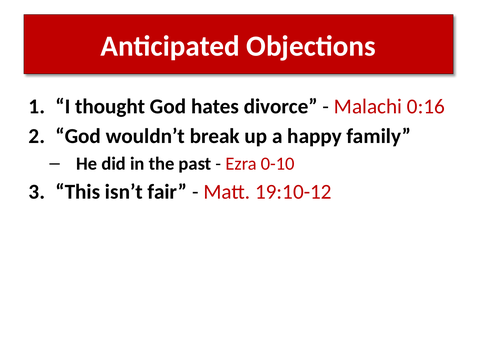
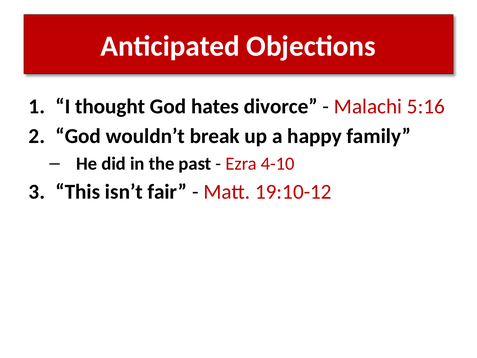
0:16: 0:16 -> 5:16 (426, 106)
0-10: 0-10 -> 4-10 (278, 164)
